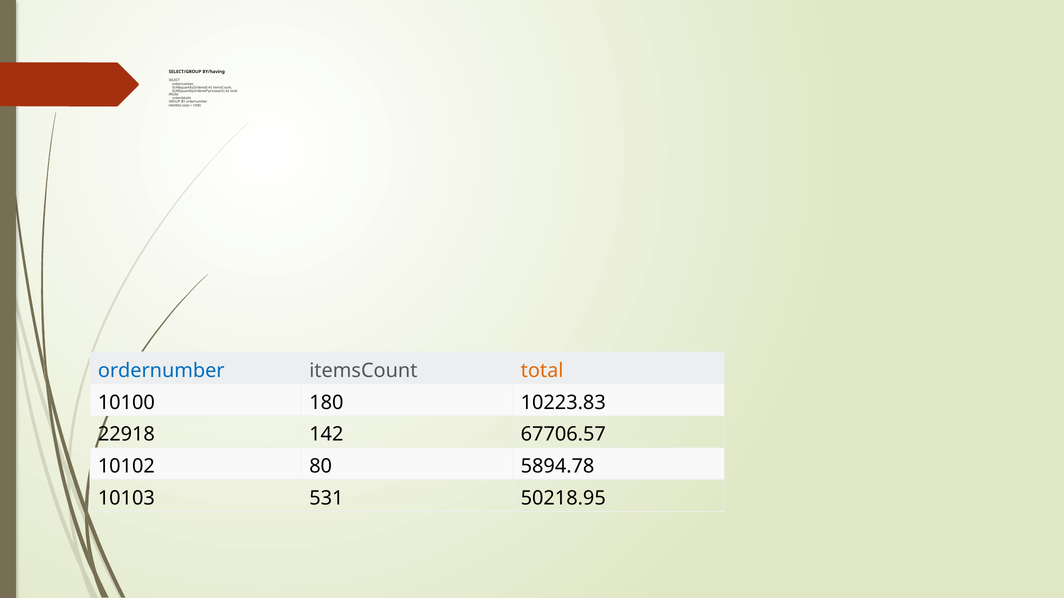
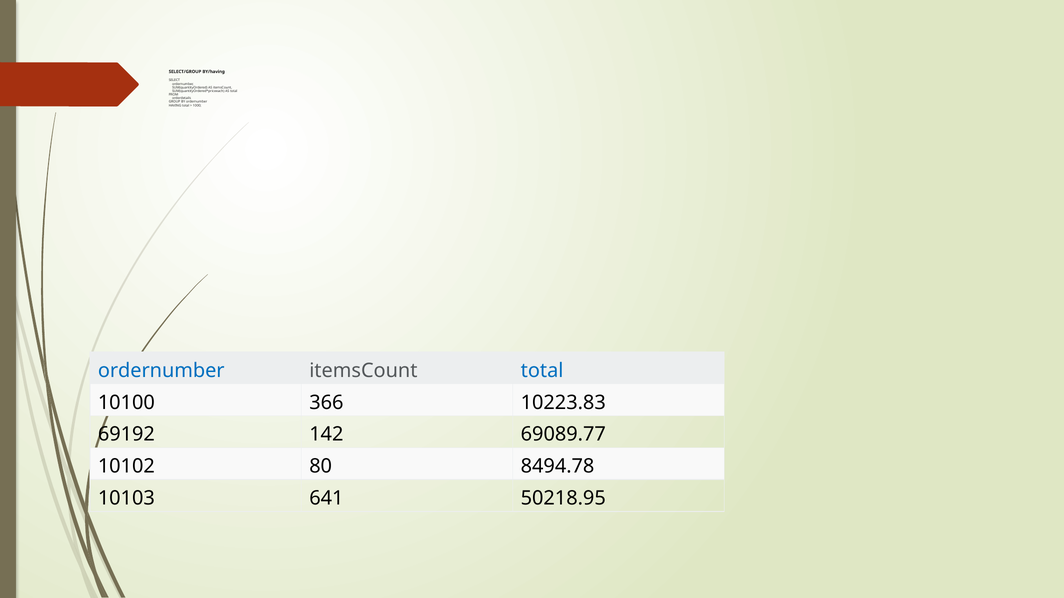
total colour: orange -> blue (542, 371)
180: 180 -> 366 (326, 403)
22918: 22918 -> 69192 (126, 435)
67706.57: 67706.57 -> 69089.77 (563, 435)
5894.78: 5894.78 -> 8494.78 (558, 467)
531: 531 -> 641 (326, 499)
